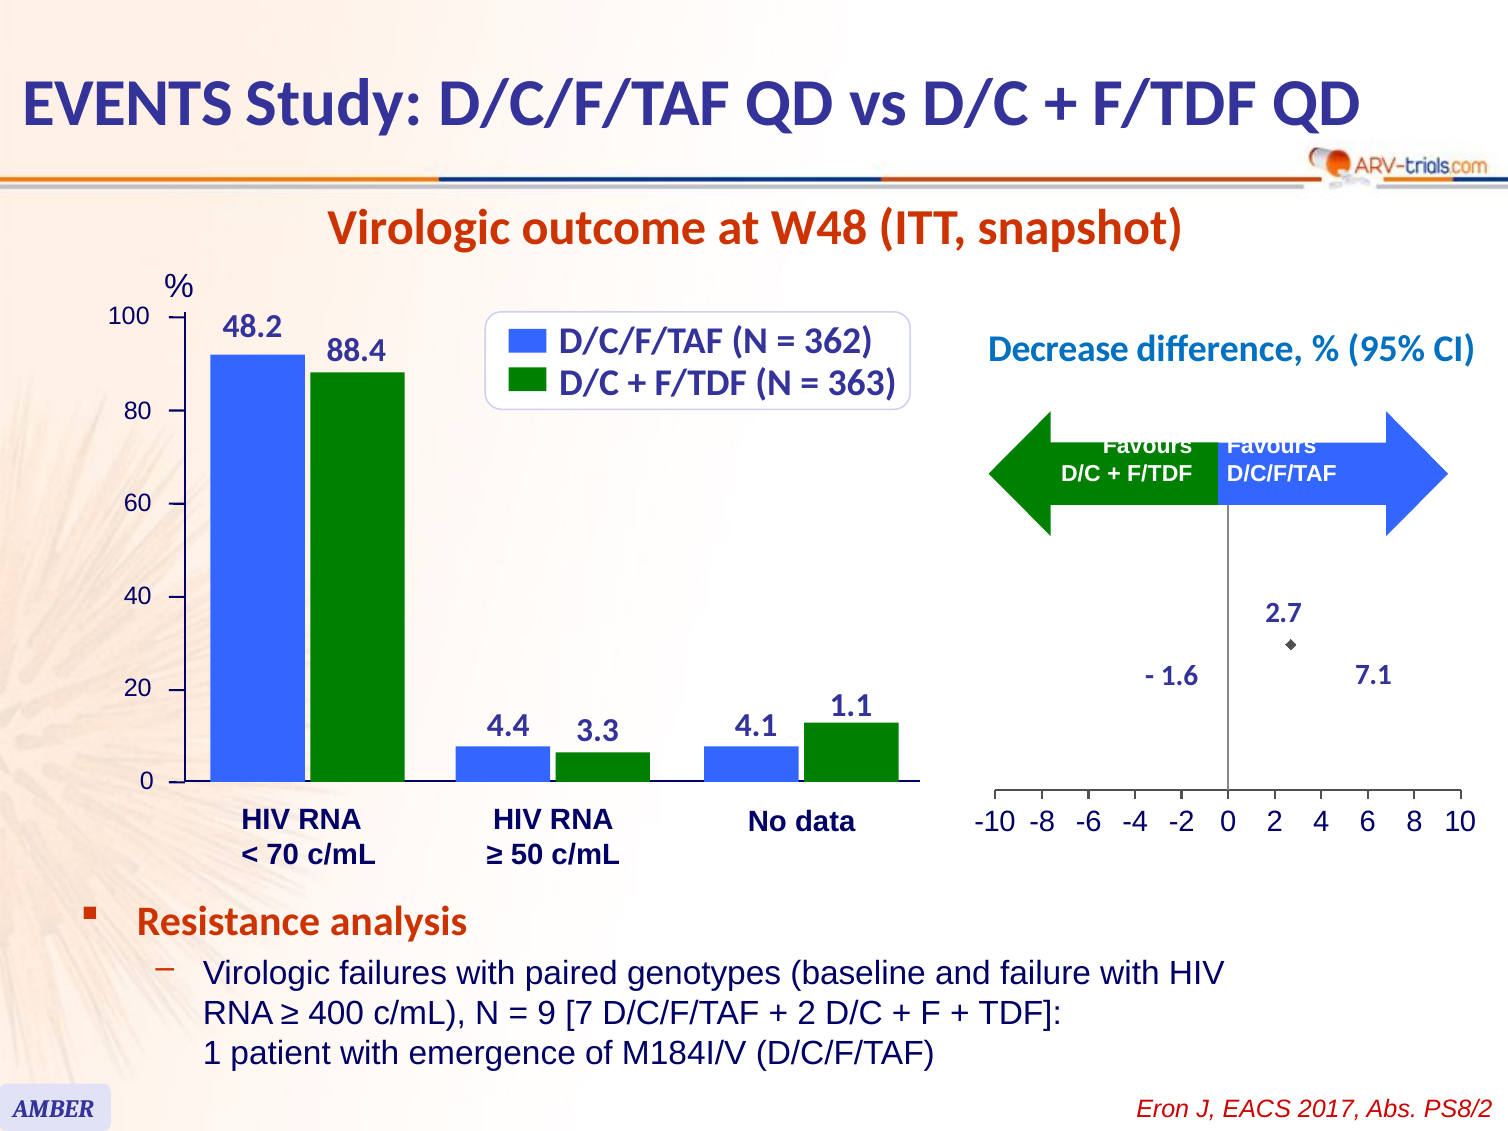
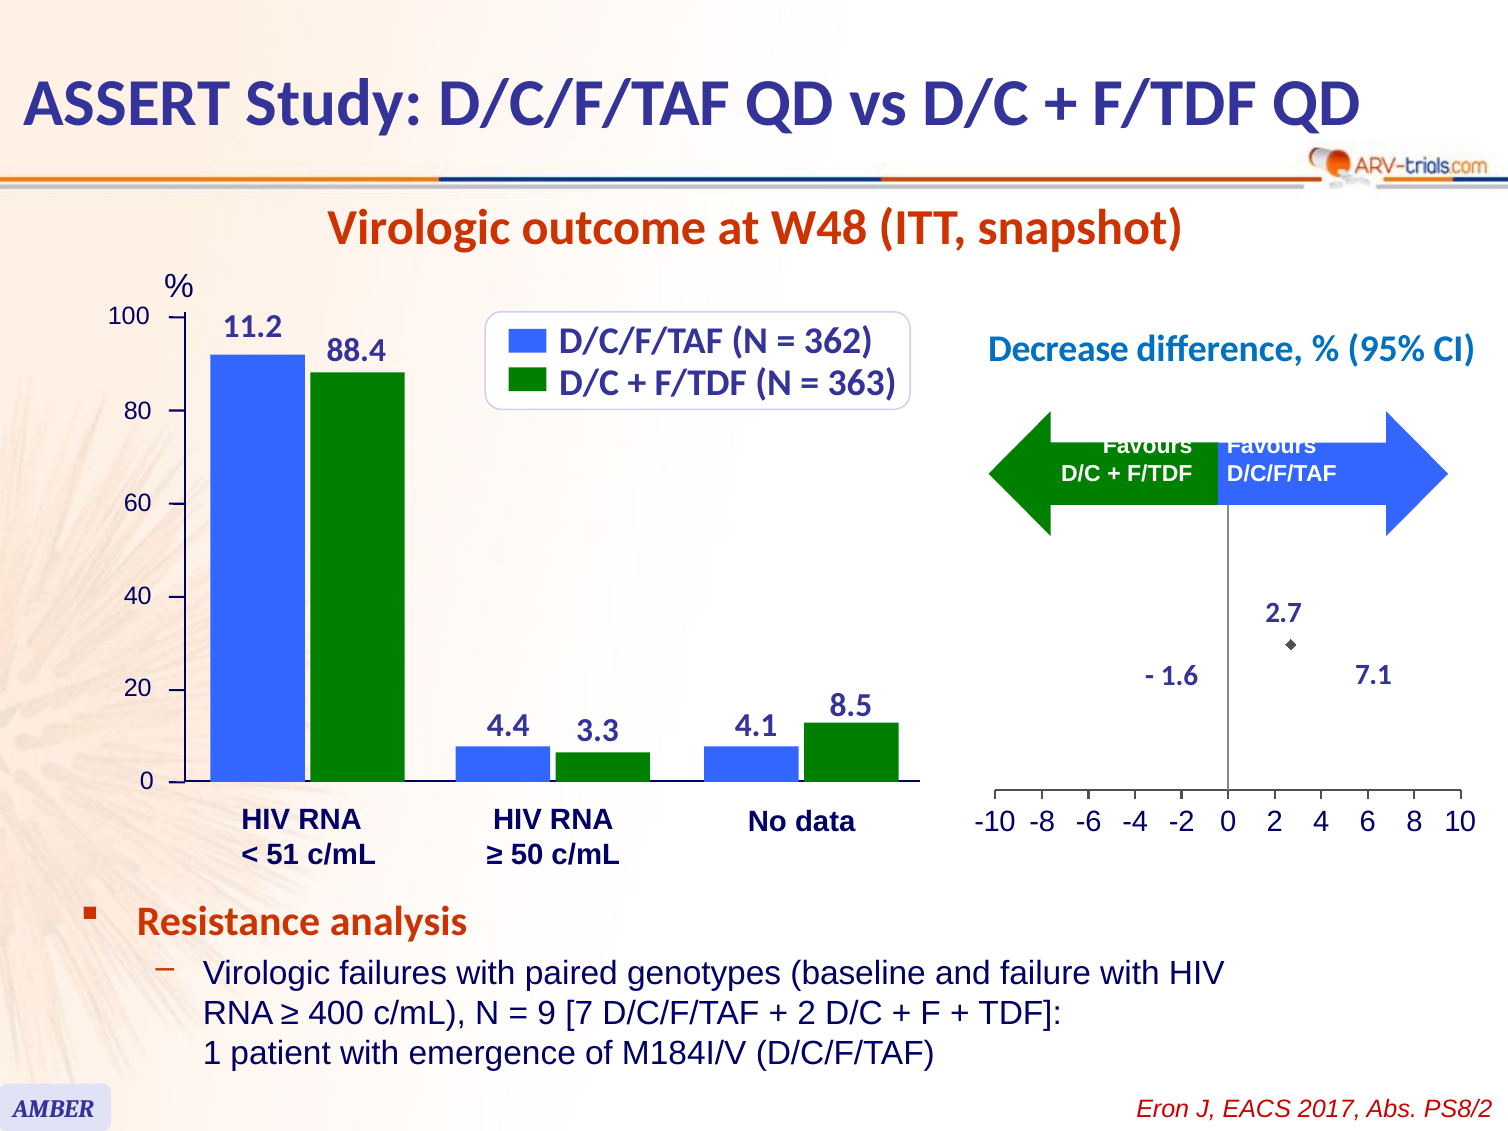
EVENTS: EVENTS -> ASSERT (127, 103)
48.2: 48.2 -> 11.2 (252, 326)
1.1: 1.1 -> 8.5 (851, 705)
70: 70 -> 51 (283, 855)
